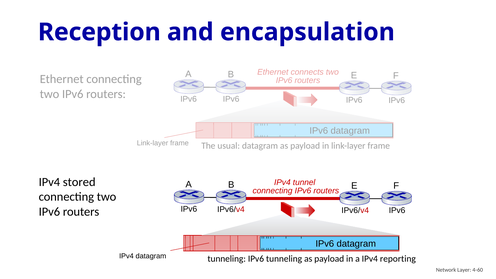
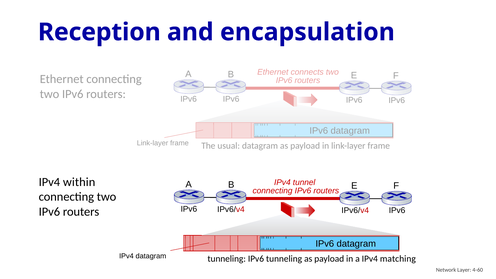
stored: stored -> within (79, 182)
reporting: reporting -> matching (398, 259)
